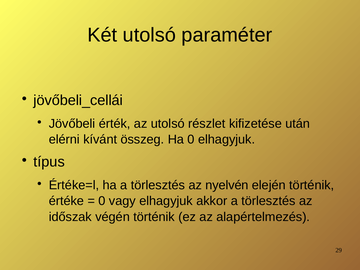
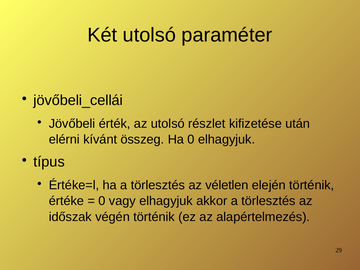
nyelvén: nyelvén -> véletlen (227, 185)
